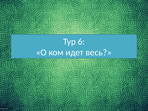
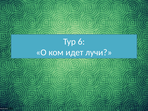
весь: весь -> лучи (99, 52)
